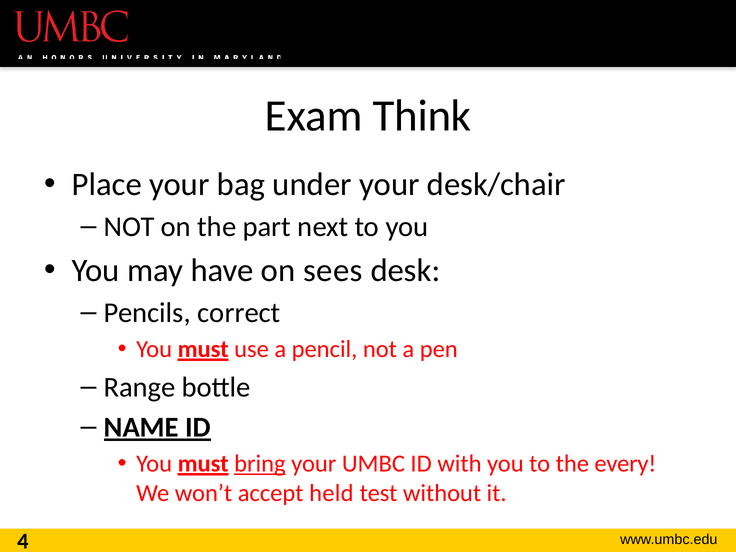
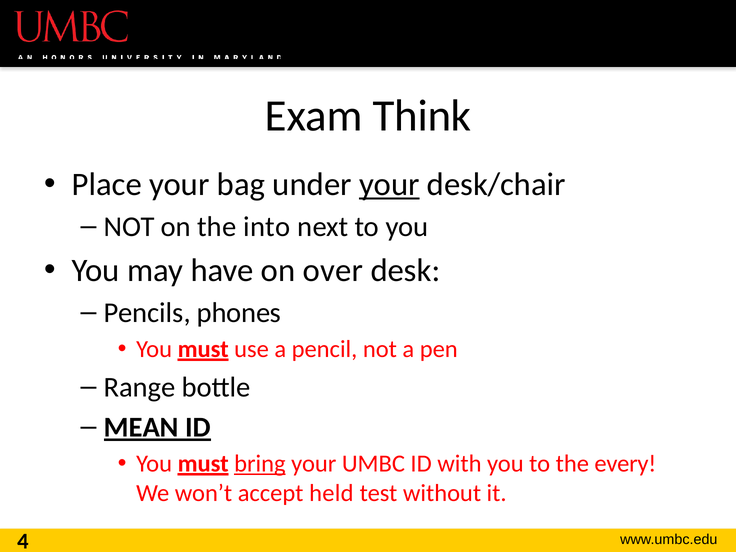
your underline: none -> present (389, 185)
part: part -> into (267, 227)
sees: sees -> over (333, 271)
correct: correct -> phones (239, 313)
NAME: NAME -> MEAN (141, 427)
